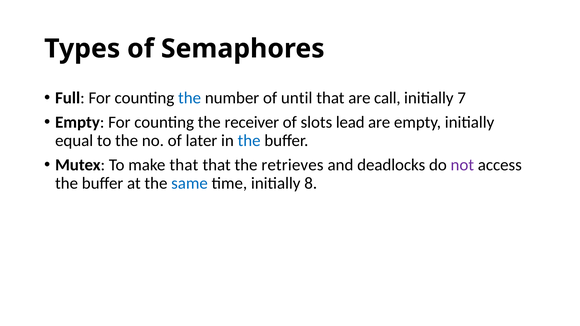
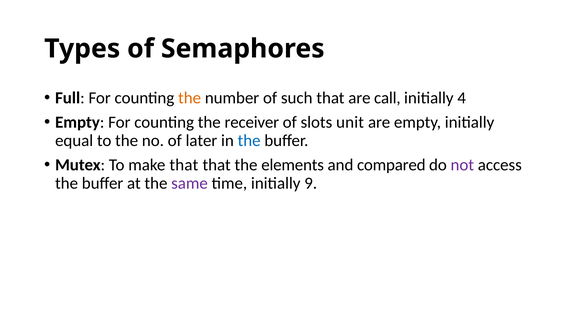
the colour: blue -> orange (190, 98)
until: until -> such (297, 98)
7: 7 -> 4 (462, 98)
lead: lead -> unit (350, 122)
retrieves: retrieves -> elements (293, 165)
deadlocks: deadlocks -> compared (391, 165)
same colour: blue -> purple (190, 183)
8: 8 -> 9 (311, 183)
